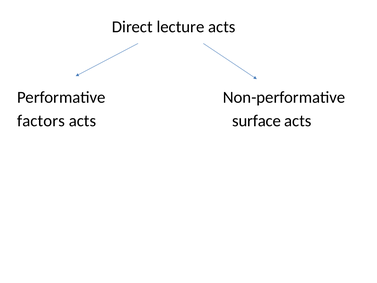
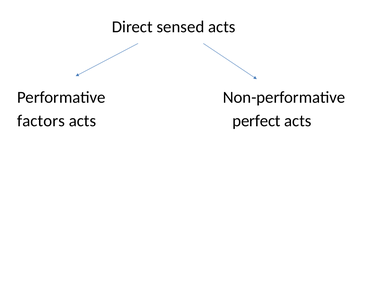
lecture: lecture -> sensed (180, 27)
surface: surface -> perfect (256, 121)
